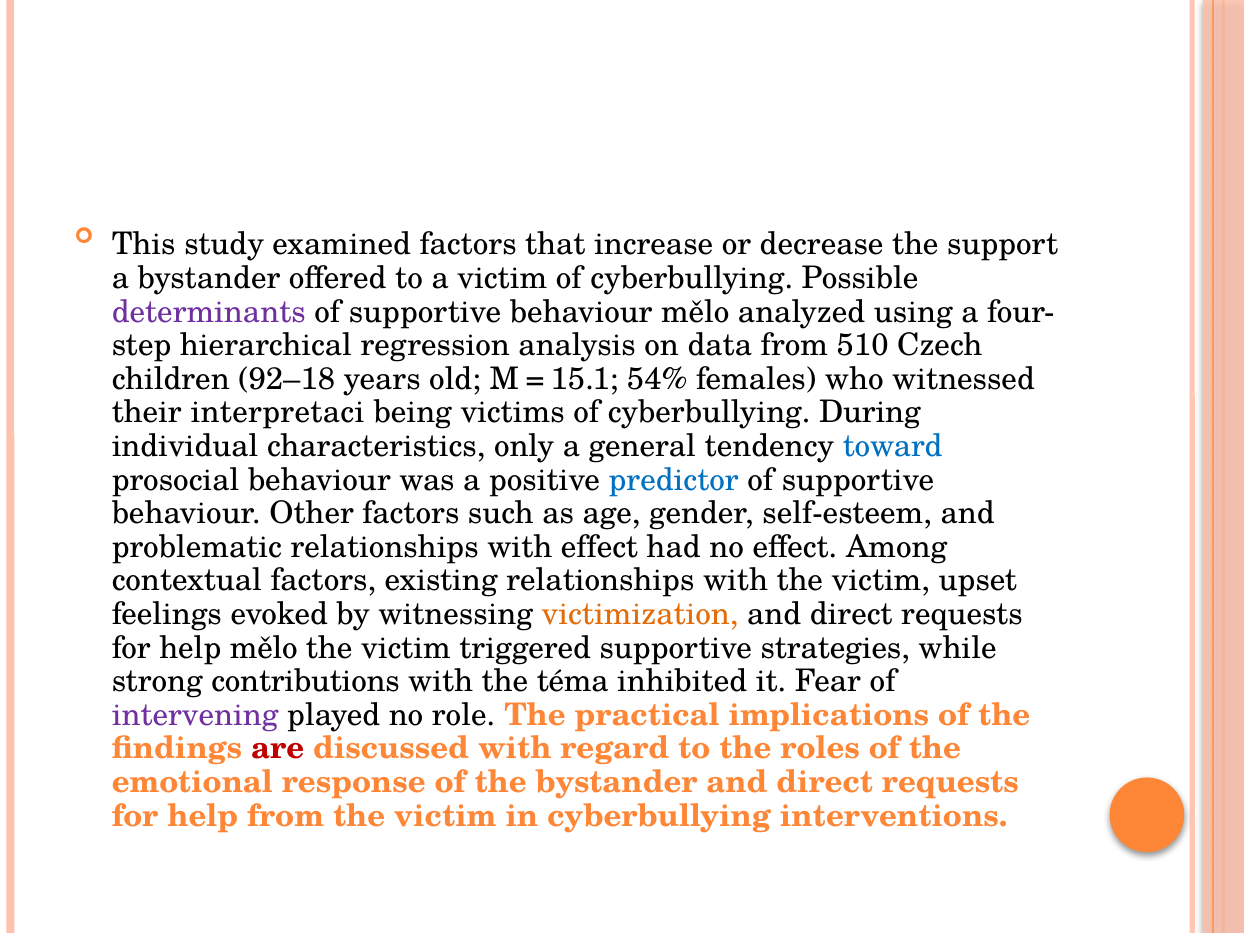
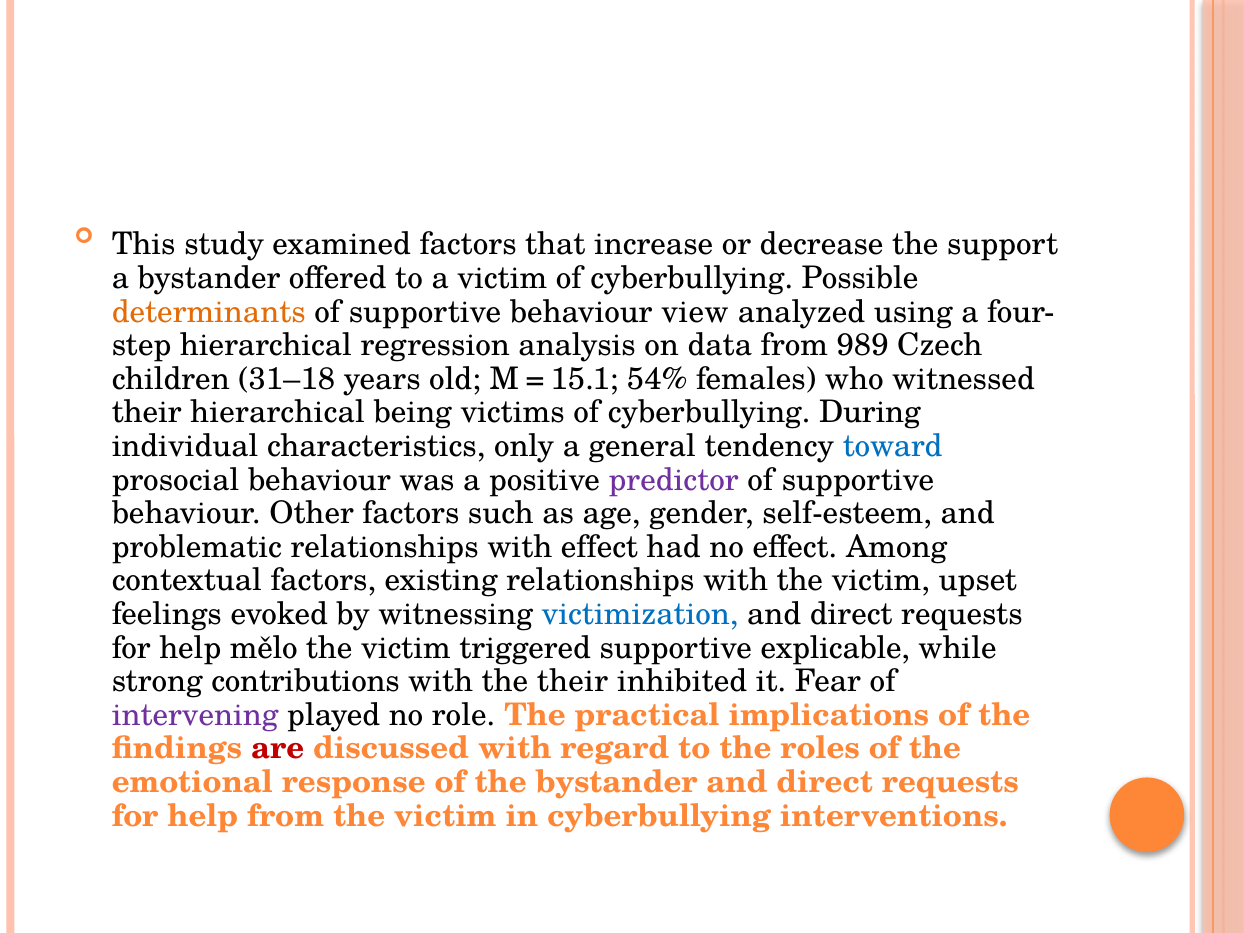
determinants colour: purple -> orange (209, 312)
behaviour mělo: mělo -> view (695, 312)
510: 510 -> 989 (863, 345)
92–18: 92–18 -> 31–18 (287, 379)
their interpretaci: interpretaci -> hierarchical (278, 413)
predictor colour: blue -> purple (674, 480)
victimization colour: orange -> blue (640, 614)
strategies: strategies -> explicable (835, 648)
the téma: téma -> their (572, 681)
